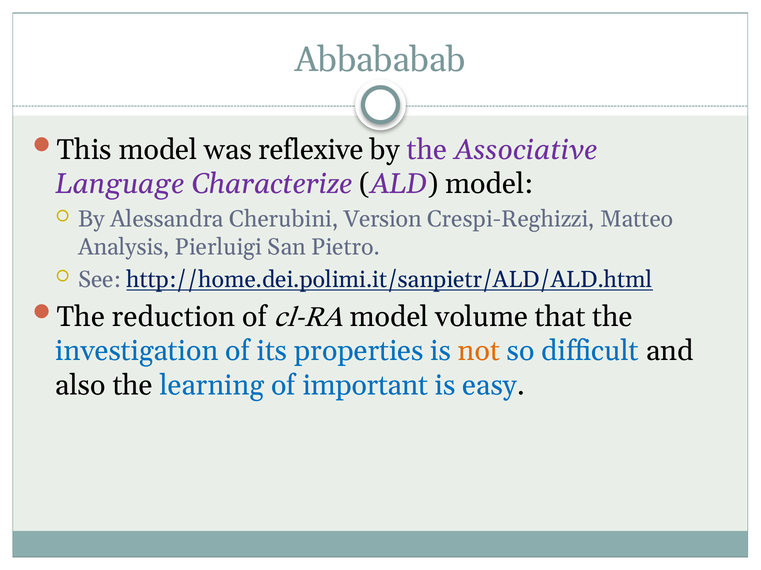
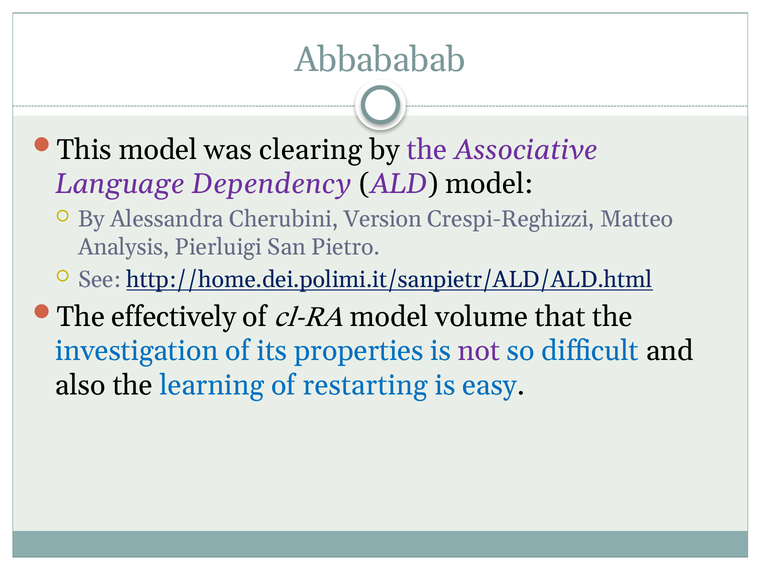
reflexive: reflexive -> clearing (311, 150)
Characterize: Characterize -> Dependency (272, 184)
reduction: reduction -> effectively (174, 317)
not colour: orange -> purple (479, 351)
important: important -> restarting (365, 386)
